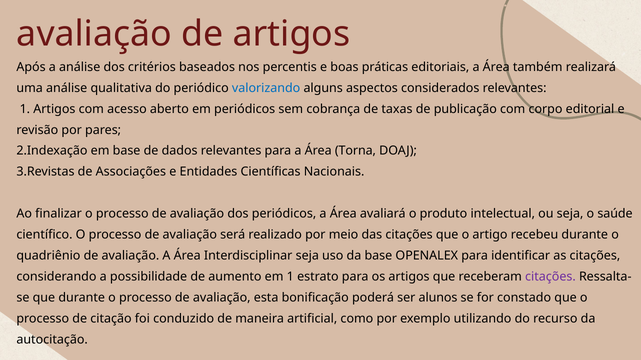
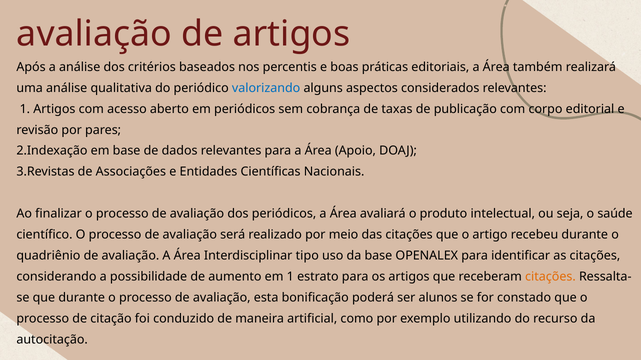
Torna: Torna -> Apoio (355, 151)
Interdisciplinar seja: seja -> tipo (307, 256)
citações colour: purple -> orange (550, 277)
